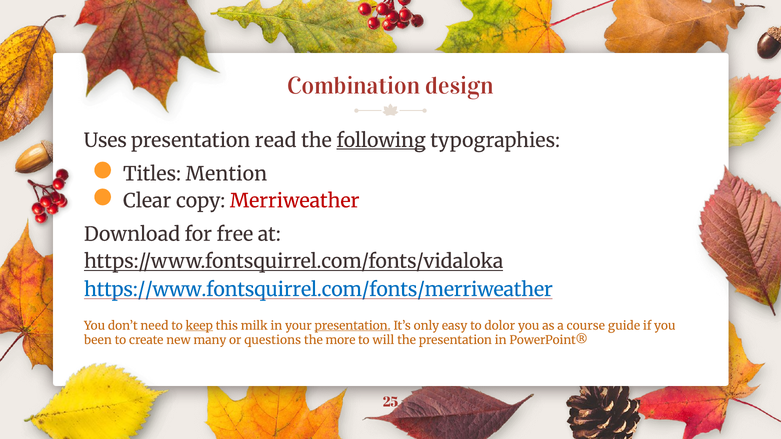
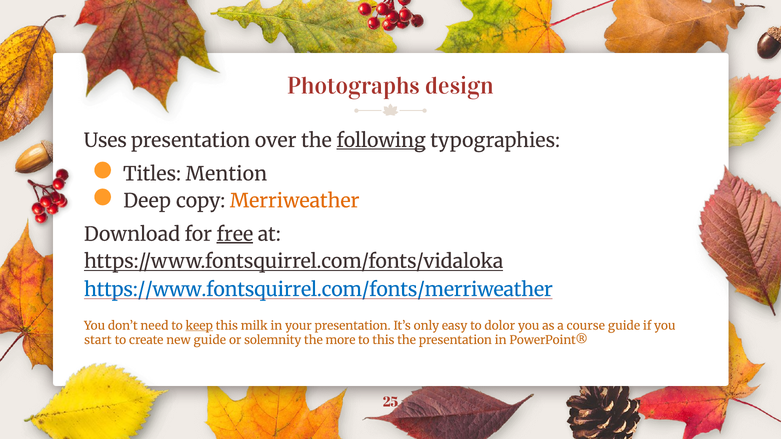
Combination: Combination -> Photographs (354, 86)
read: read -> over (276, 141)
Clear: Clear -> Deep (147, 201)
Merriweather colour: red -> orange (295, 201)
free underline: none -> present (235, 235)
presentation underline: present -> none (353, 326)
been: been -> start (98, 340)
new many: many -> guide (210, 340)
questions: questions -> solemnity (273, 340)
to will: will -> this (383, 340)
